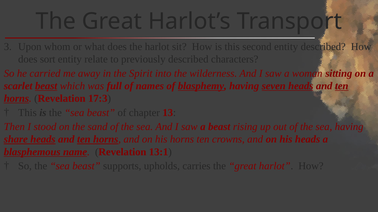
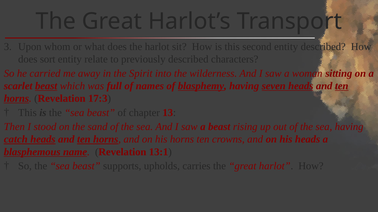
share: share -> catch (16, 140)
